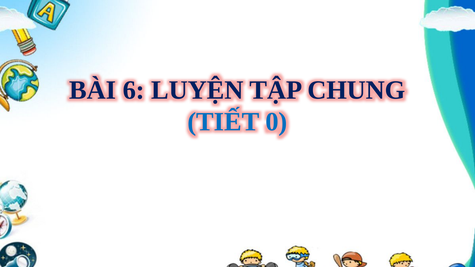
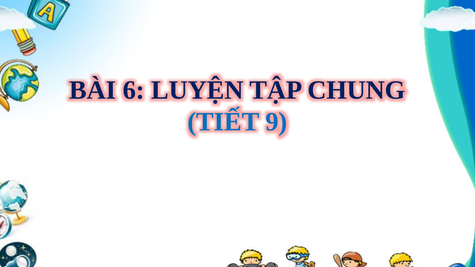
0: 0 -> 9 (276, 122)
